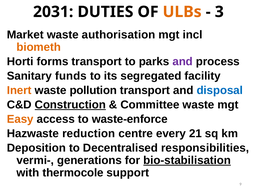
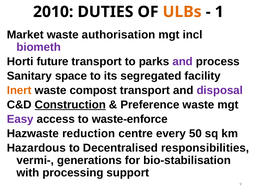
2031: 2031 -> 2010 (53, 12)
3: 3 -> 1 (219, 12)
biometh colour: orange -> purple (39, 47)
forms: forms -> future (53, 61)
funds: funds -> space (71, 76)
pollution: pollution -> compost (93, 90)
disposal colour: blue -> purple (220, 90)
Committee: Committee -> Preference (150, 105)
Easy colour: orange -> purple (20, 119)
21: 21 -> 50 (195, 133)
Deposition: Deposition -> Hazardous (36, 148)
bio-stabilisation underline: present -> none (187, 160)
thermocole: thermocole -> processing (73, 172)
